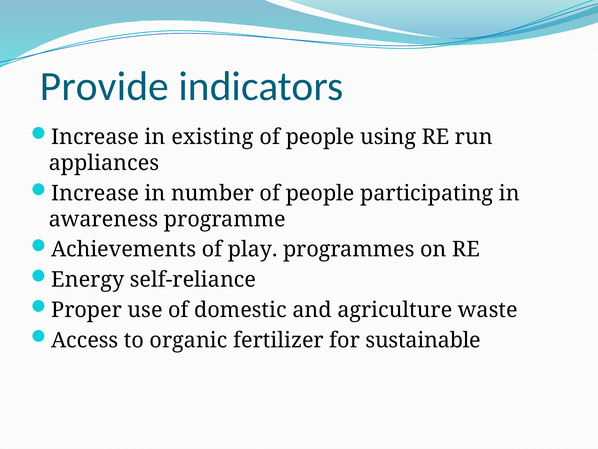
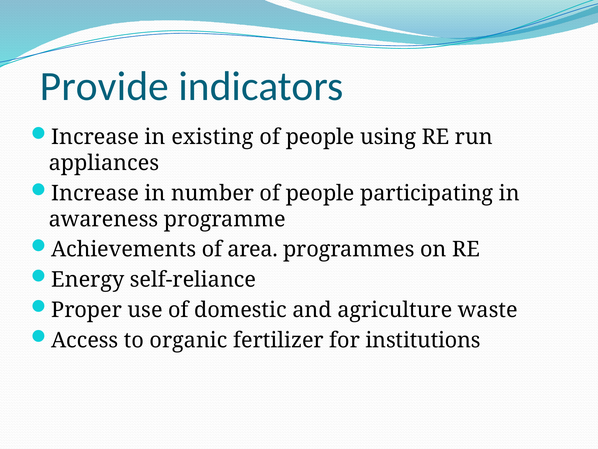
play: play -> area (253, 249)
sustainable: sustainable -> institutions (423, 340)
